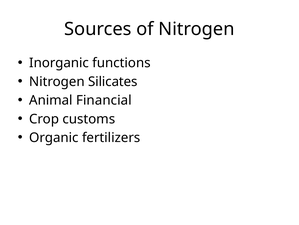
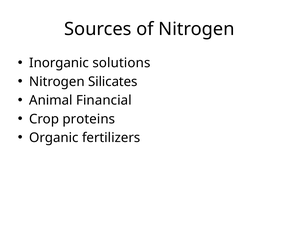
functions: functions -> solutions (121, 63)
customs: customs -> proteins (89, 119)
